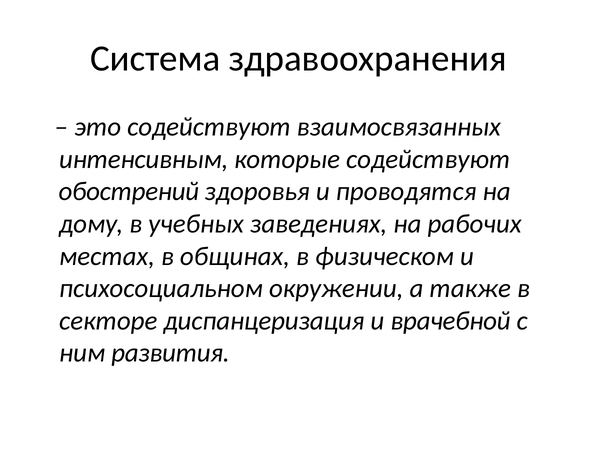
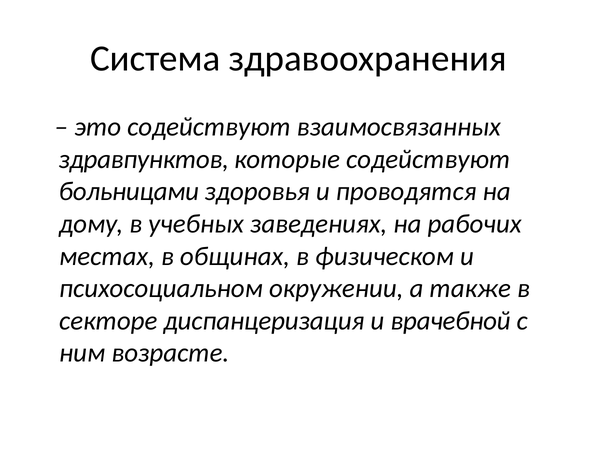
интенсивным: интенсивным -> здравпунктов (144, 159)
обострений: обострений -> больницами (129, 192)
развития: развития -> возрасте (170, 353)
